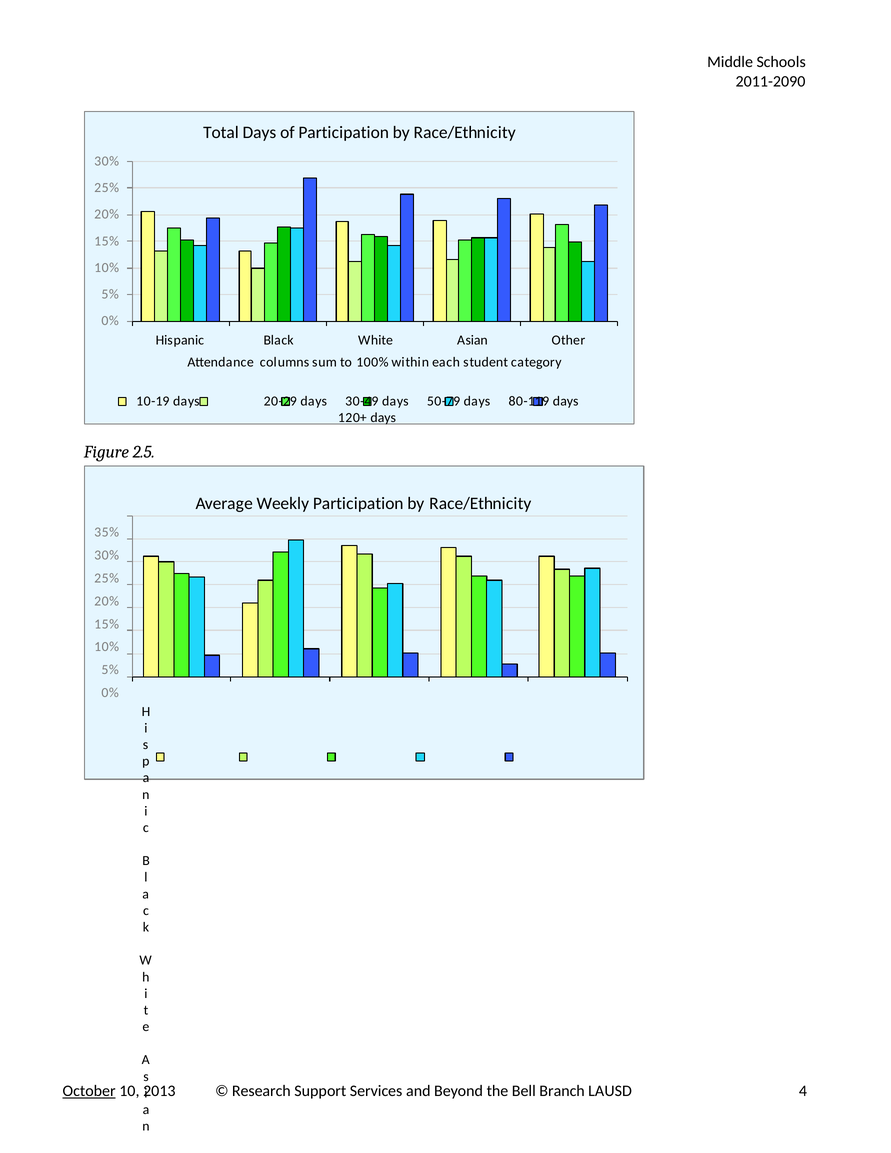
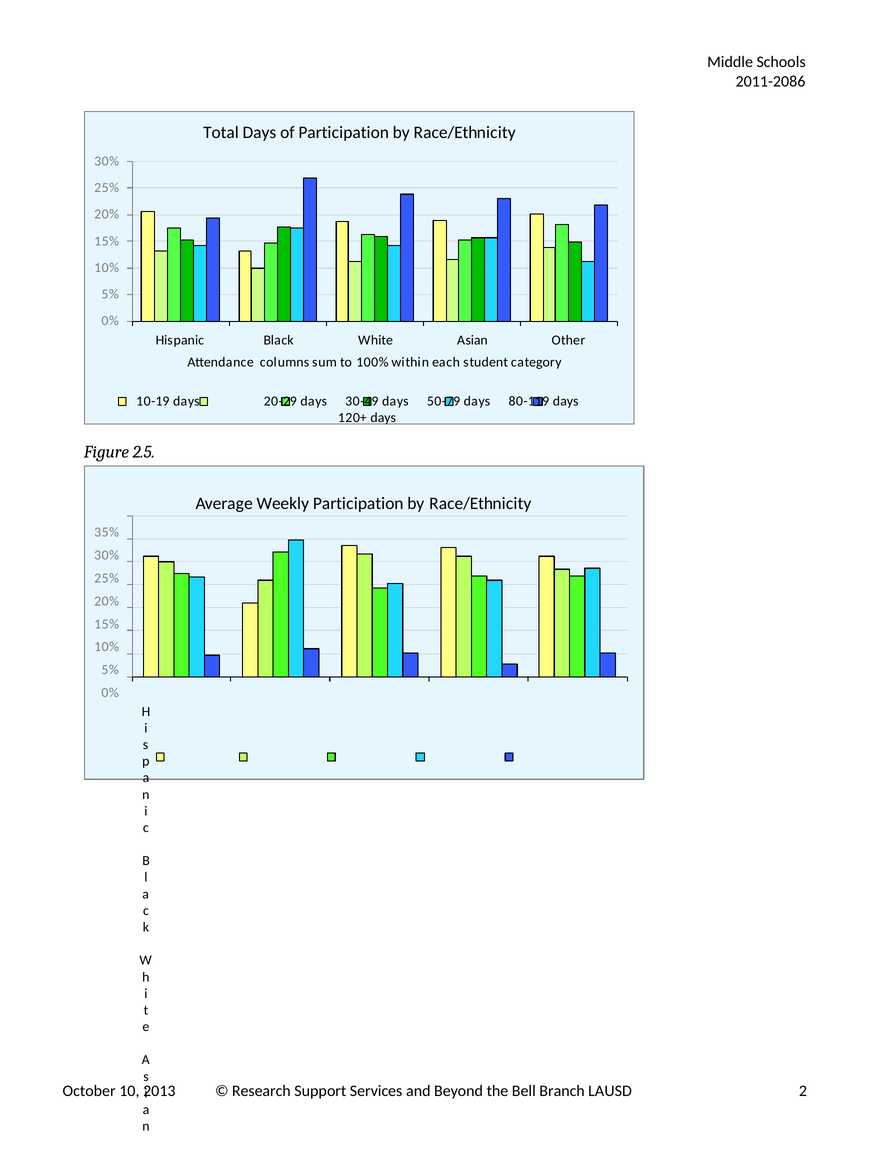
2011-2090: 2011-2090 -> 2011-2086 (770, 82)
October underline: present -> none (89, 1091)
LAUSD 4: 4 -> 2 (803, 1091)
